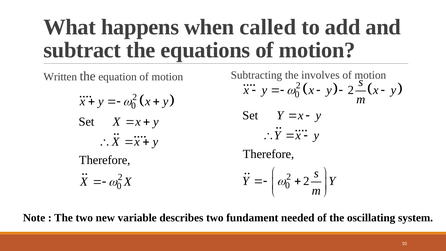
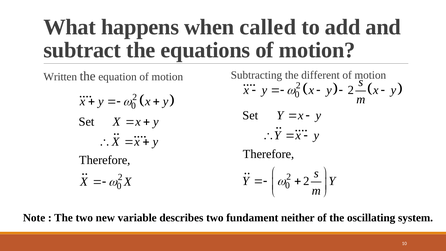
involves: involves -> different (321, 75)
needed: needed -> neither (298, 218)
